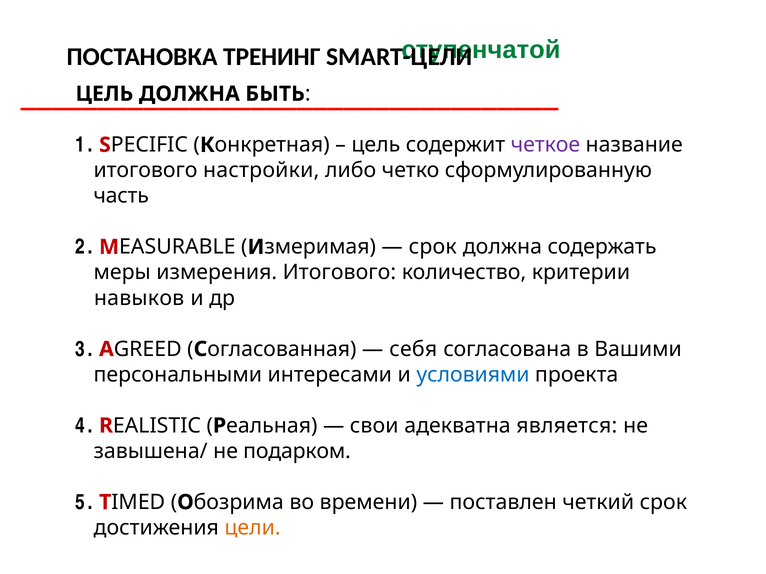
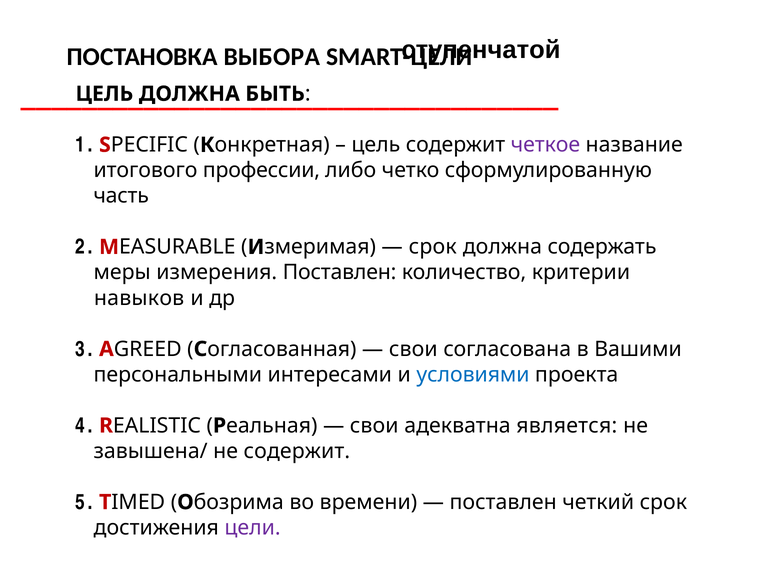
ступенчатой colour: green -> black (481, 50)
ТРЕНИНГ: ТРЕНИНГ -> ВЫБОРА (272, 57)
настройки: настройки -> профессии (261, 171)
измерения Итогового: Итогового -> Поставлен (340, 273)
себя: себя -> свои (413, 349)
не подарком: подарком -> содержит (297, 452)
цели colour: orange -> purple (253, 528)
